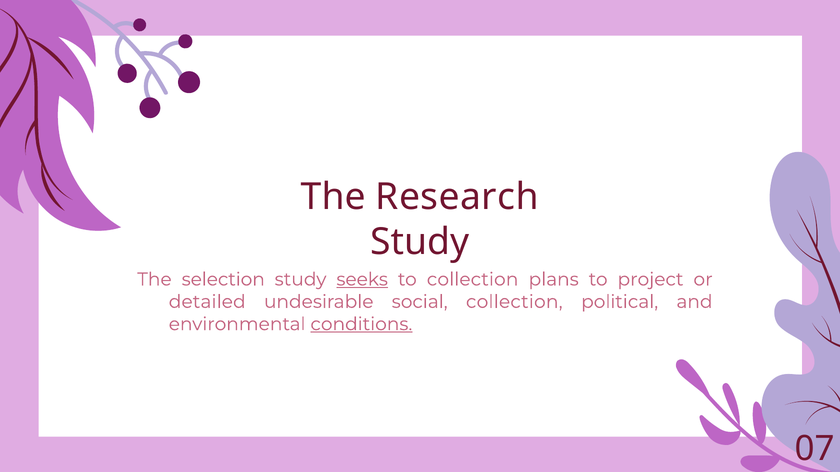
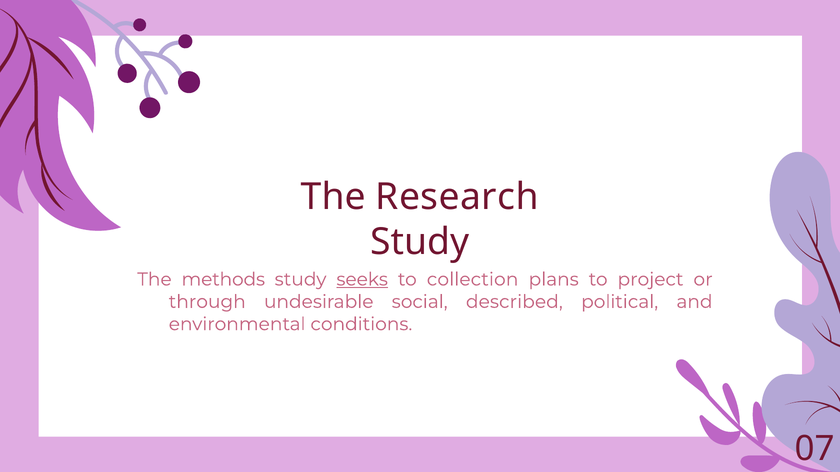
selection: selection -> methods (223, 280)
detailed: detailed -> through (207, 302)
social collection: collection -> described (514, 302)
conditions underline: present -> none (361, 324)
